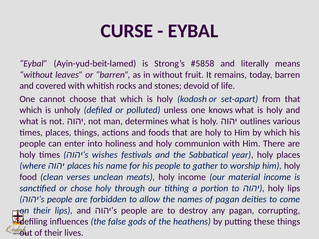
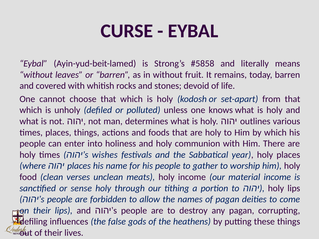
chose: chose -> sense (81, 188)
